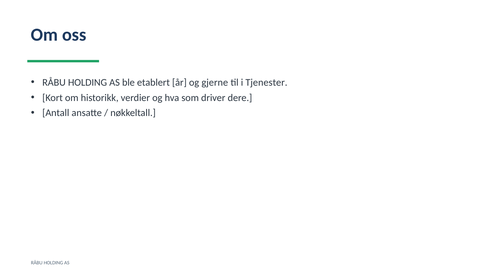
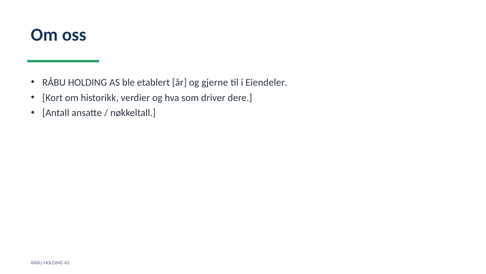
Tjenester: Tjenester -> Eiendeler (266, 82)
